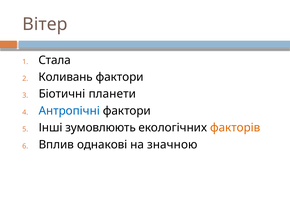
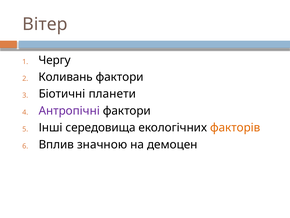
Стала: Стала -> Чергу (55, 60)
Антропічні colour: blue -> purple (69, 111)
зумовлюють: зумовлюють -> середовища (101, 127)
однакові: однакові -> значною (102, 144)
значною: значною -> демоцен (172, 144)
